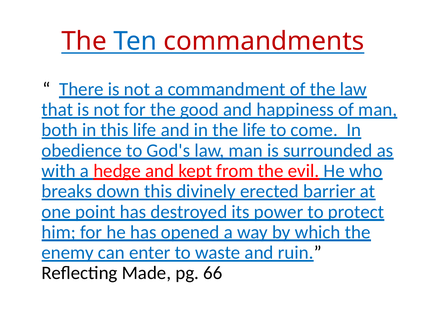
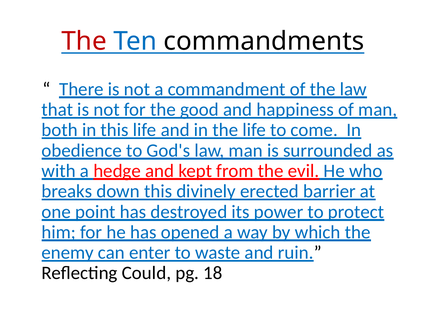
commandments colour: red -> black (264, 41)
Made: Made -> Could (146, 274)
66: 66 -> 18 (213, 274)
